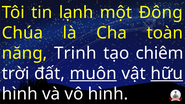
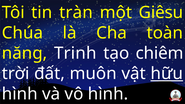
lạnh: lạnh -> tràn (76, 13)
Đông: Đông -> Giêsu (161, 13)
muôn underline: present -> none (93, 74)
